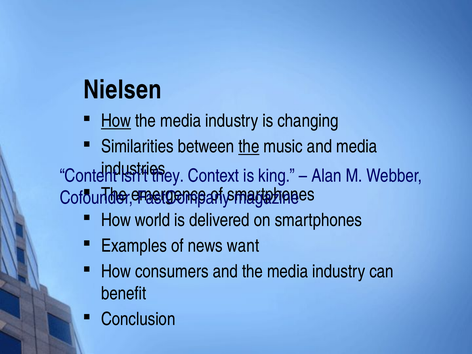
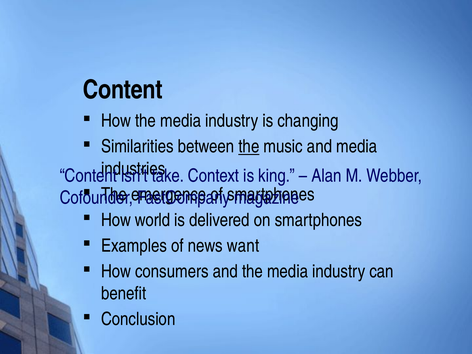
Nielsen: Nielsen -> Content (123, 90)
How underline: present -> none (116, 121)
they: they -> take (168, 176)
